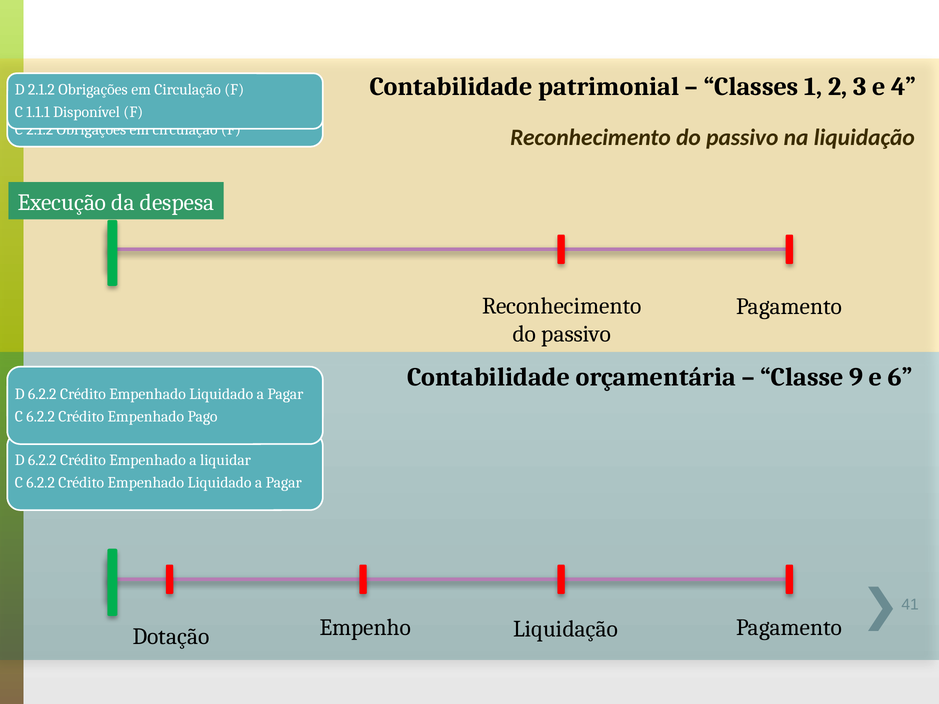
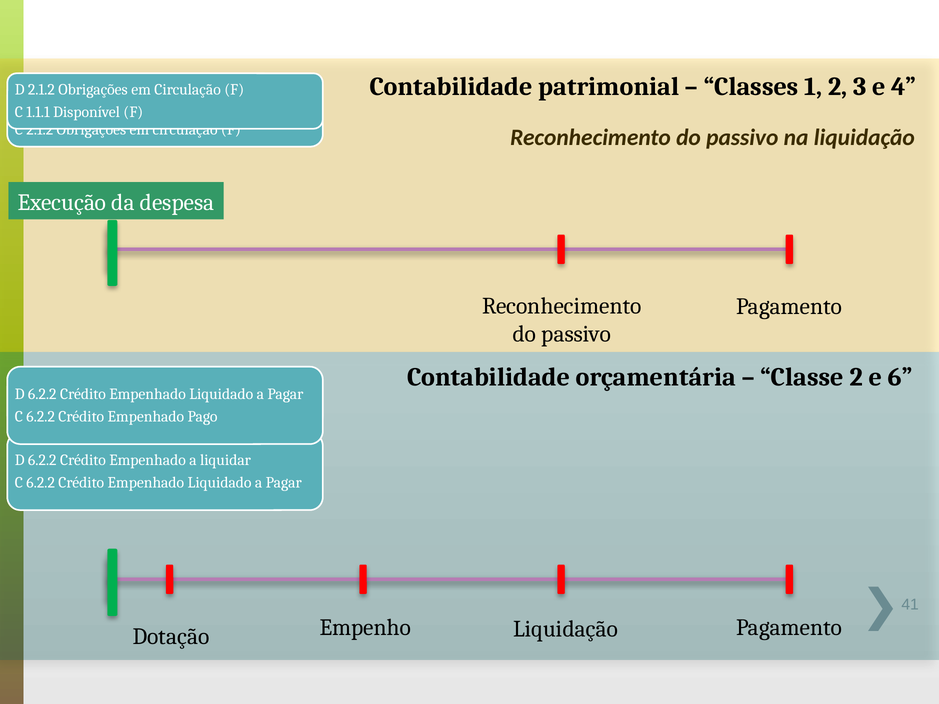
Classe 9: 9 -> 2 (856, 377)
